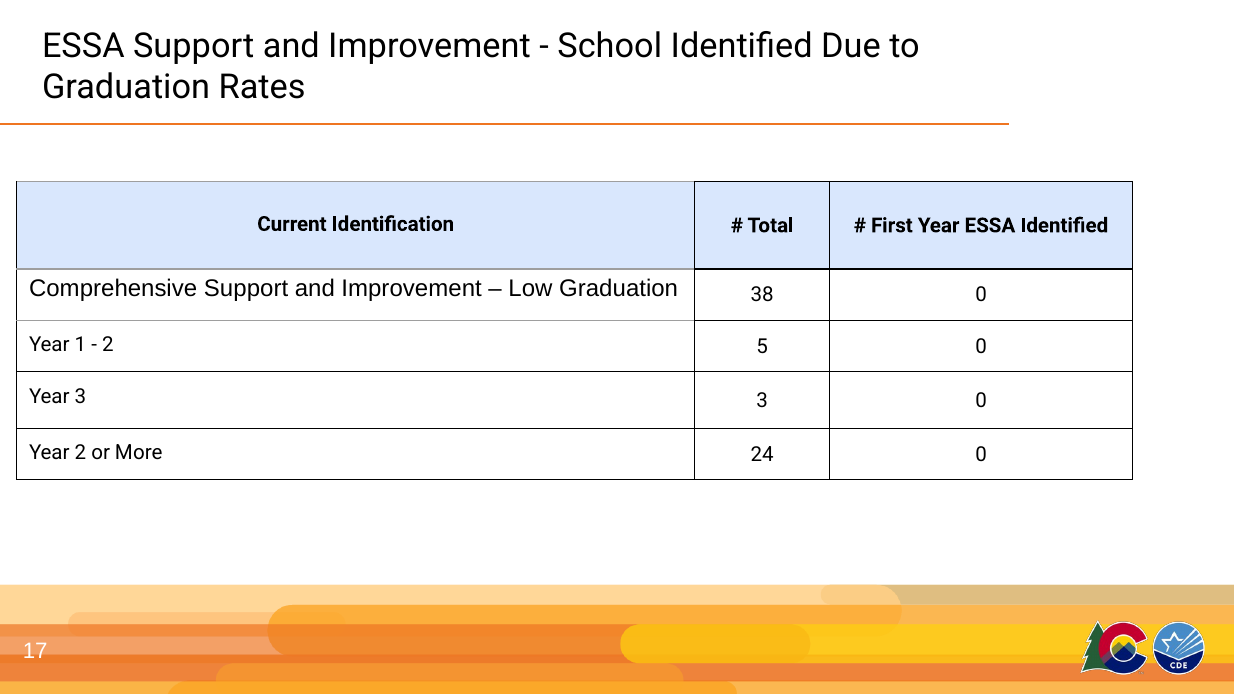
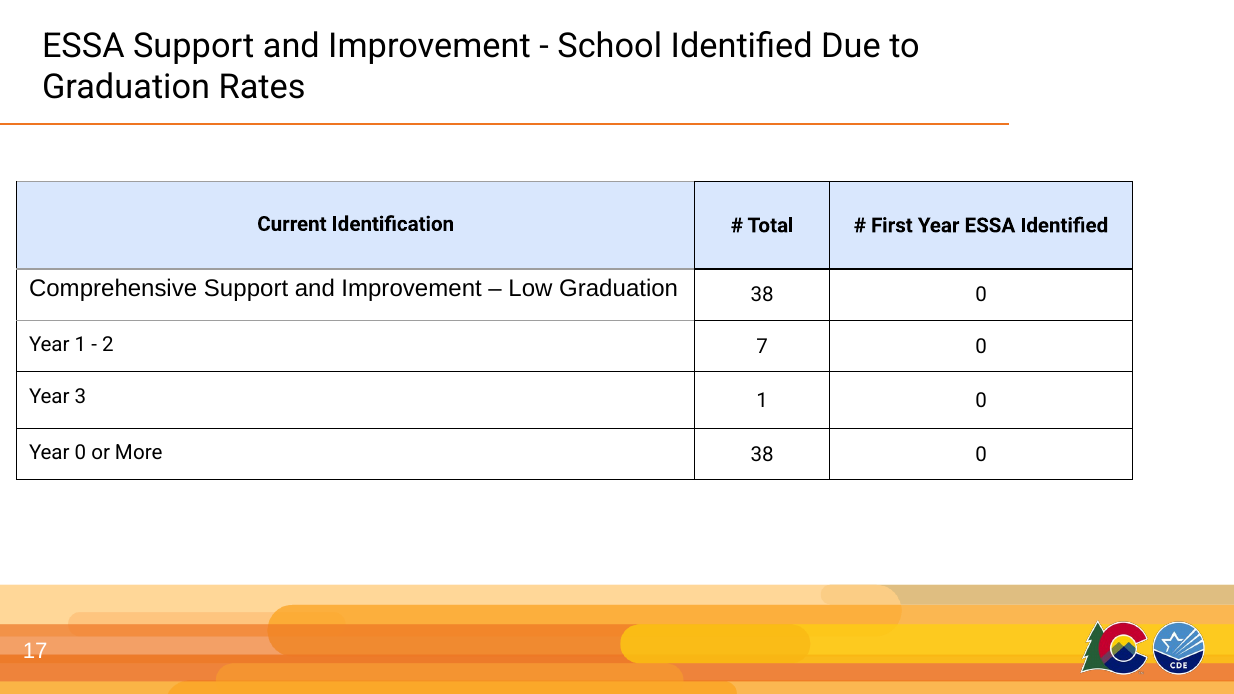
5: 5 -> 7 (762, 346)
3 3: 3 -> 1 (762, 400)
Year 2: 2 -> 0 (80, 453)
More 24: 24 -> 38 (762, 455)
